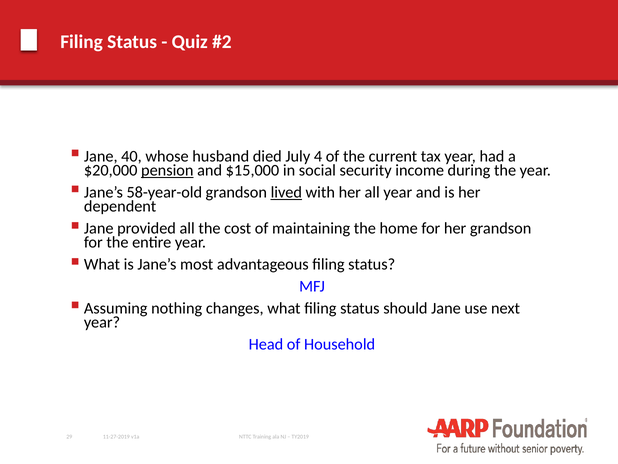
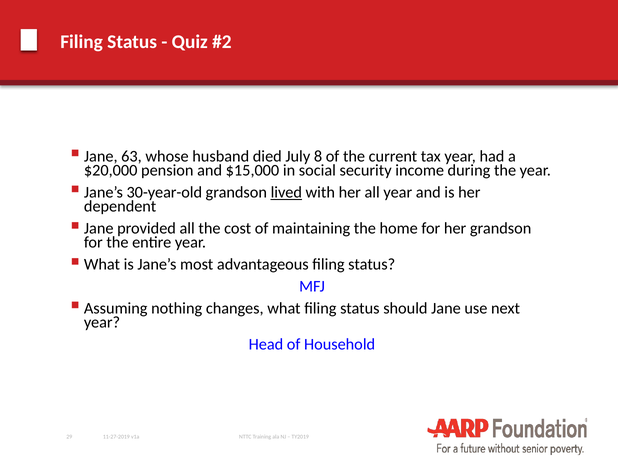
40: 40 -> 63 (131, 156)
4: 4 -> 8 (318, 156)
pension underline: present -> none (167, 170)
58-year-old: 58-year-old -> 30-year-old (164, 192)
